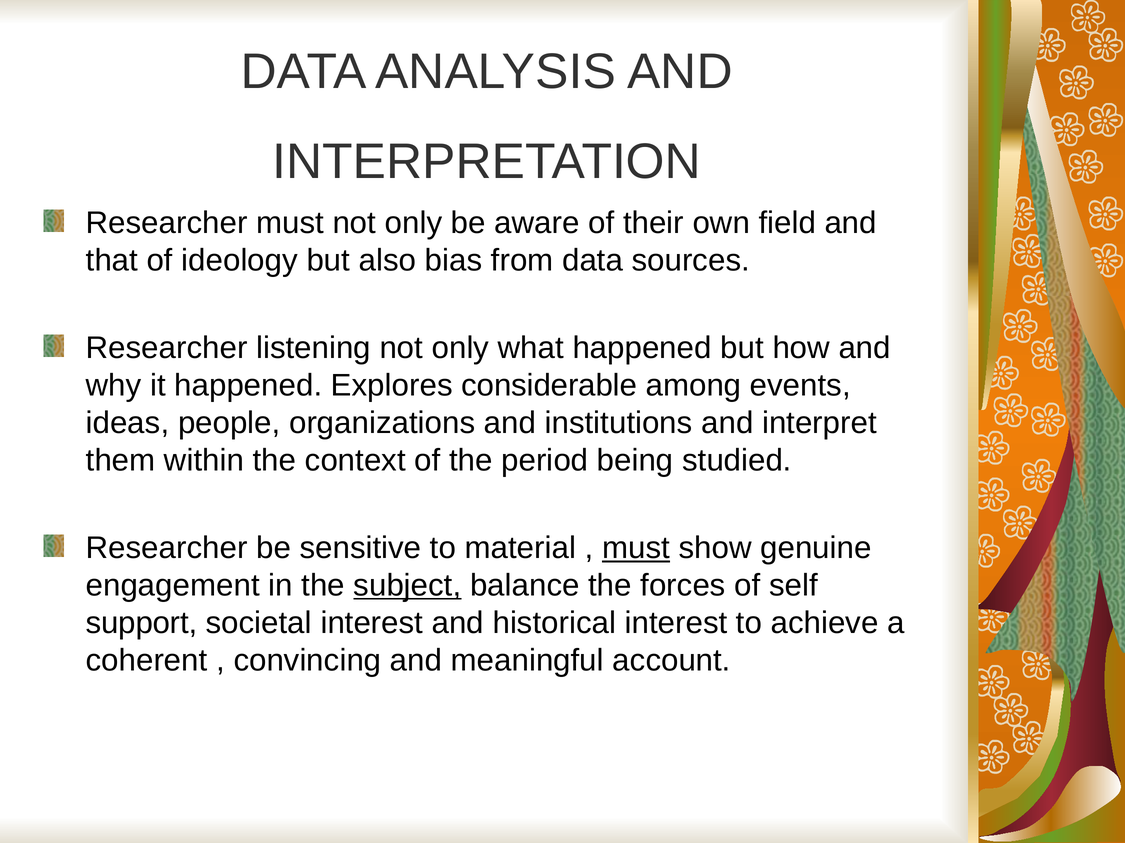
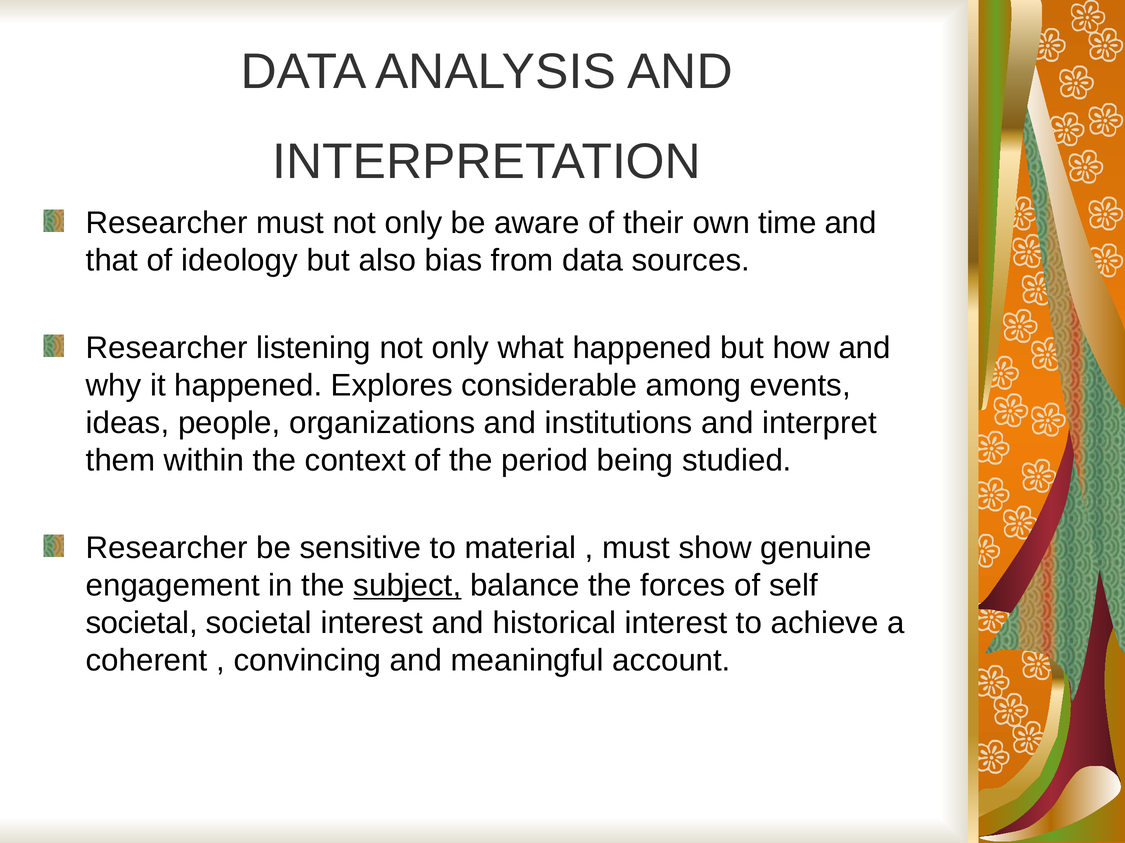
field: field -> time (787, 223)
must underline: present -> none (636, 548)
support: support -> societal (142, 623)
